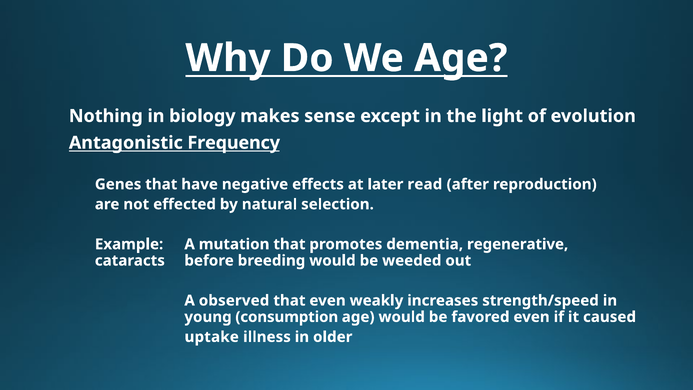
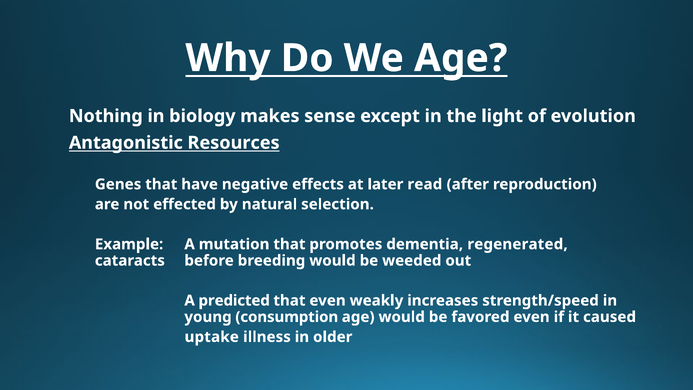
Frequency: Frequency -> Resources (234, 143)
regenerative: regenerative -> regenerated (518, 244)
observed: observed -> predicted (234, 300)
